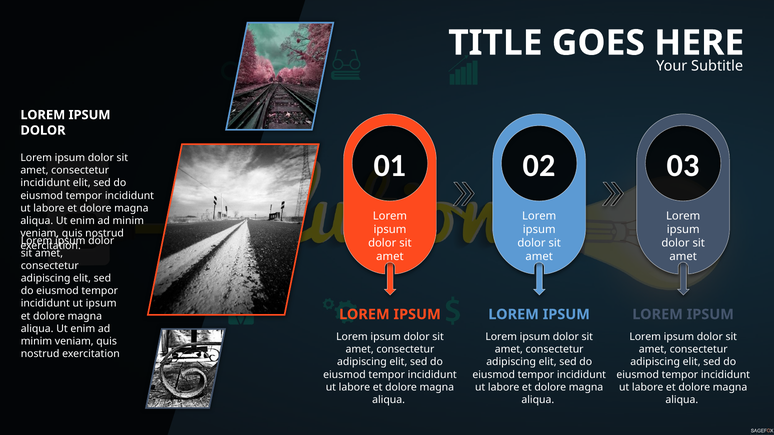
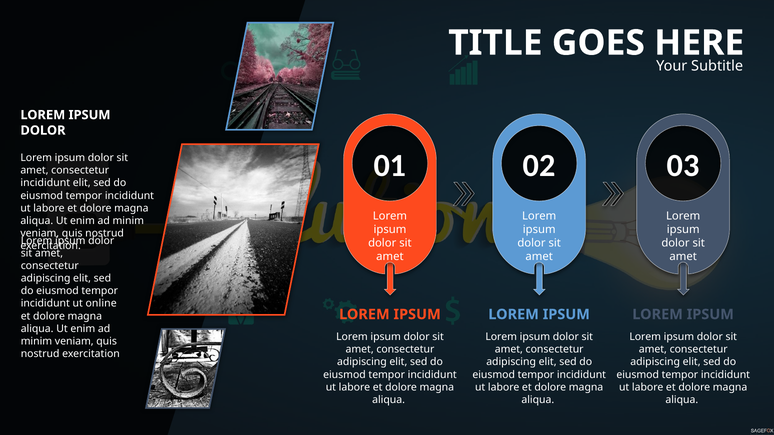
ut ipsum: ipsum -> online (101, 304)
